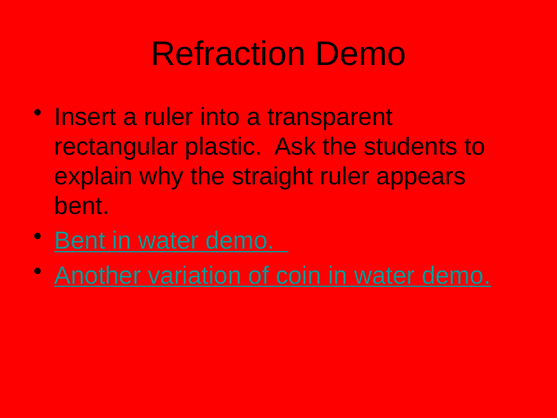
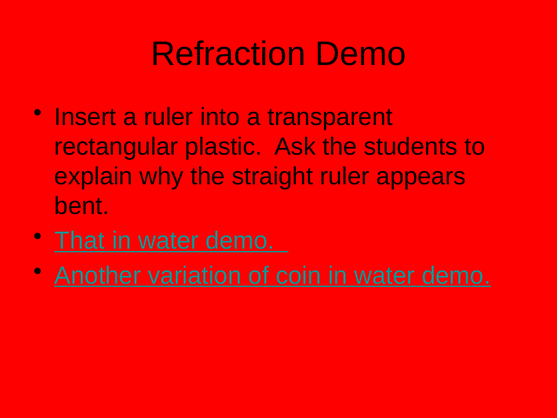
Bent: Bent -> That (80, 241)
